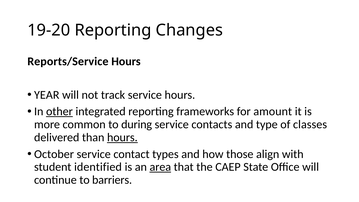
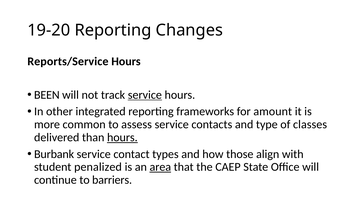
YEAR: YEAR -> BEEN (47, 95)
service underline: none -> present (145, 95)
other underline: present -> none (59, 112)
during: during -> assess (137, 124)
October: October -> Burbank (54, 154)
identified: identified -> penalized (98, 167)
